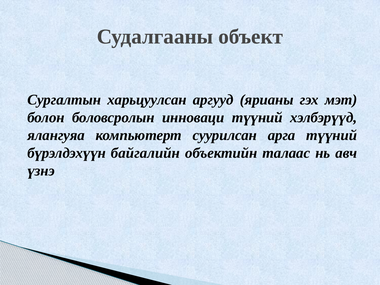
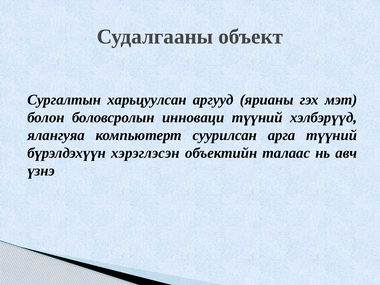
байгалийн: байгалийн -> хэрэглэсэн (145, 153)
